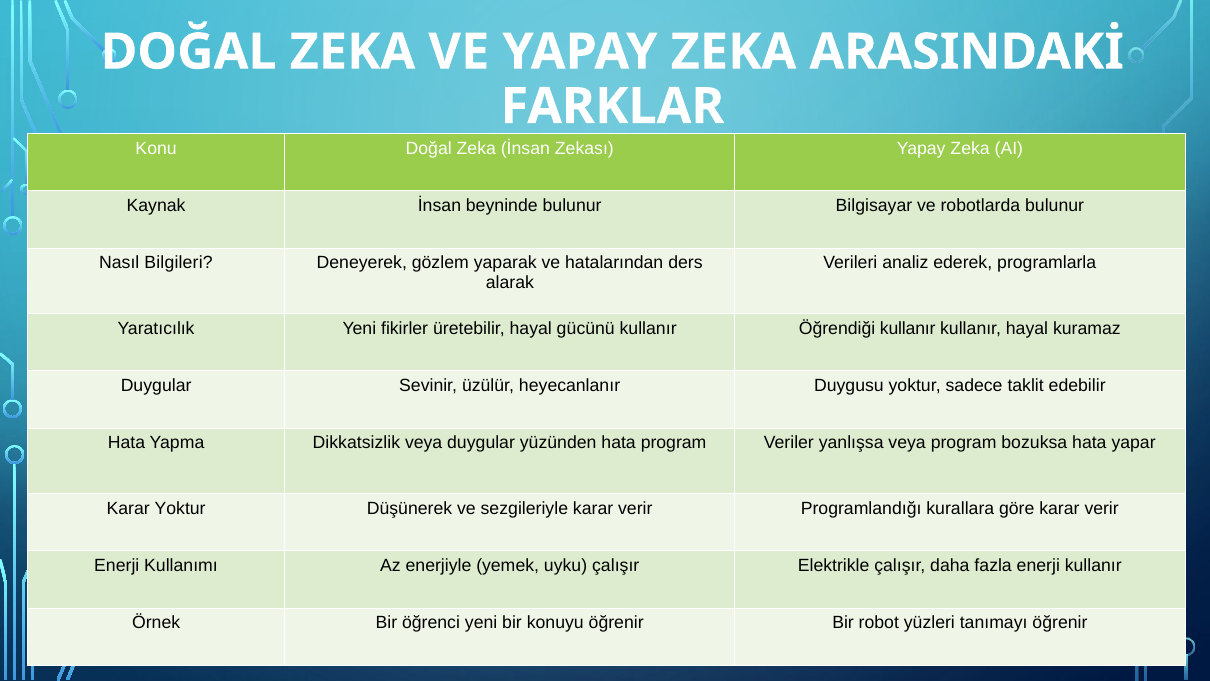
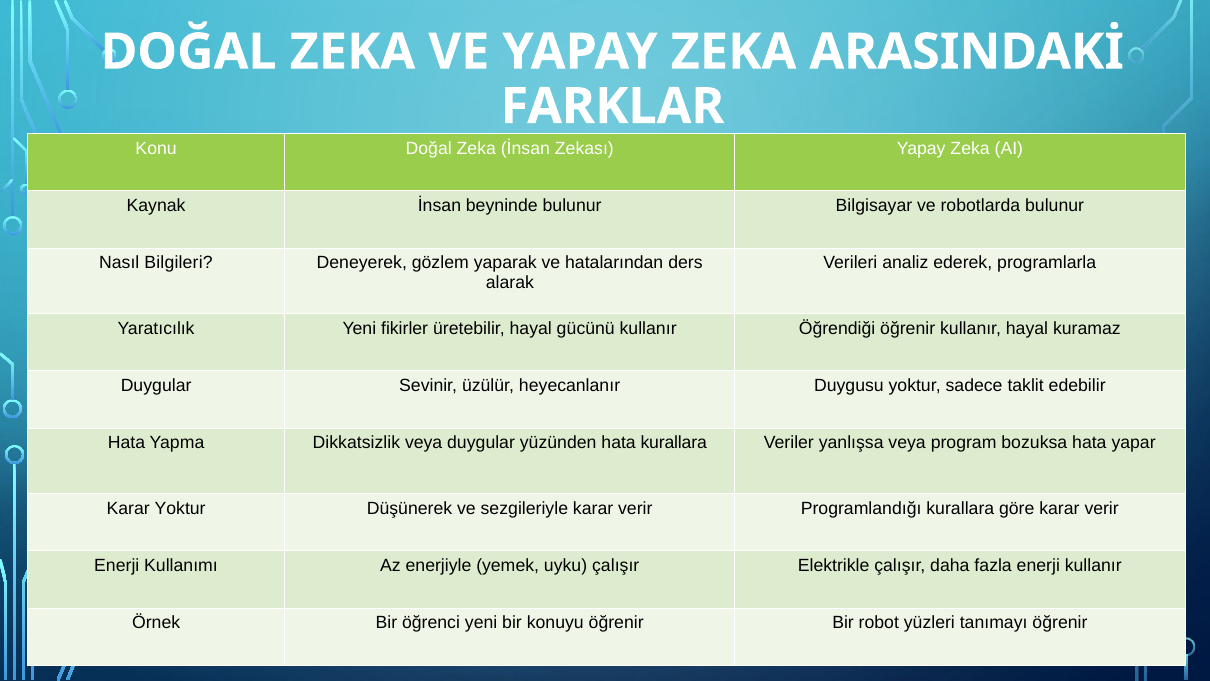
Öğrendiği kullanır: kullanır -> öğrenir (908, 328)
hata program: program -> kurallara (674, 443)
